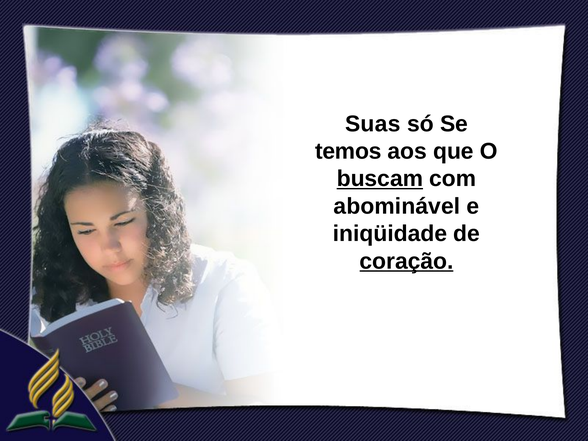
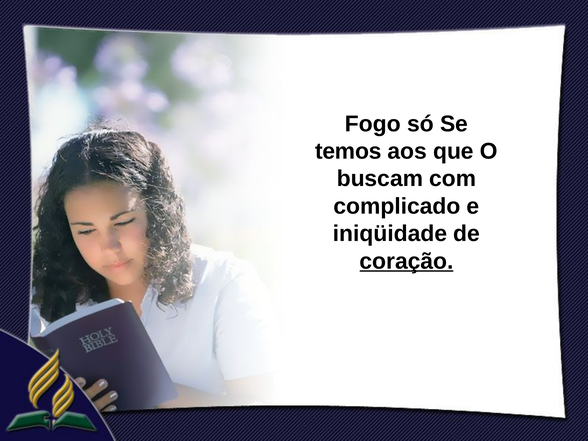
Suas: Suas -> Fogo (373, 124)
buscam underline: present -> none (380, 179)
abominável: abominável -> complicado (397, 206)
